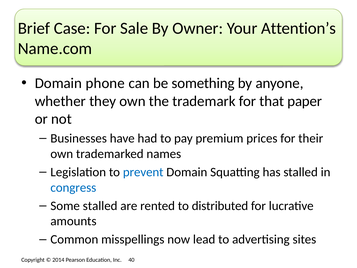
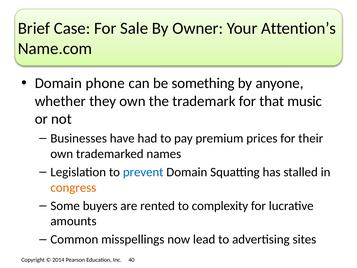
paper: paper -> music (305, 101)
congress colour: blue -> orange (73, 187)
Some stalled: stalled -> buyers (100, 206)
distributed: distributed -> complexity (220, 206)
